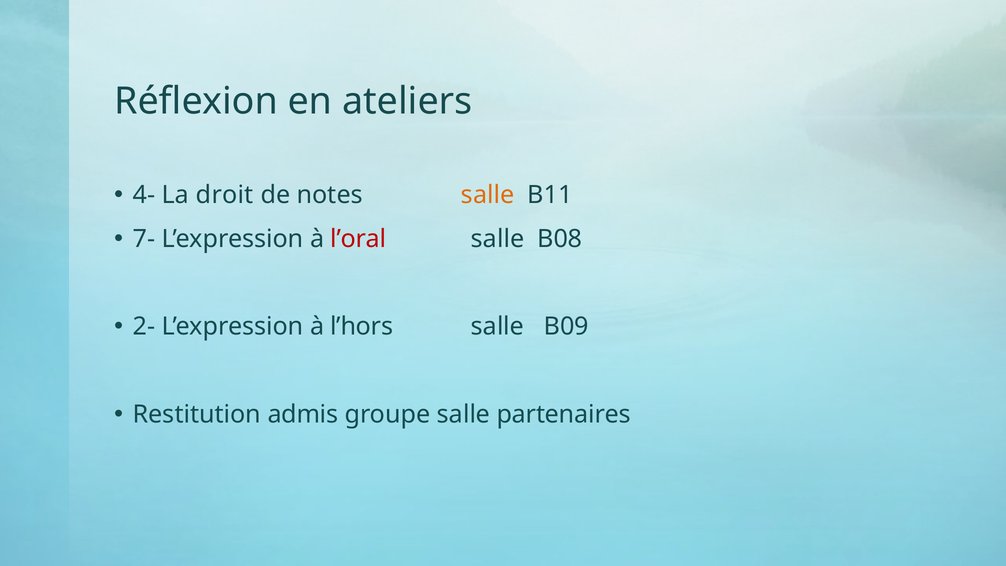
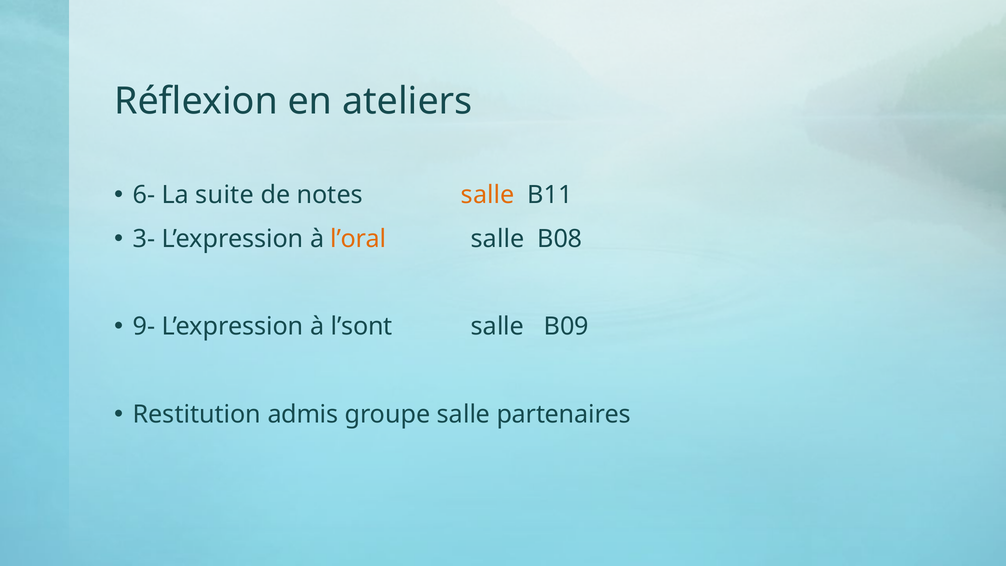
4-: 4- -> 6- (144, 195)
droit: droit -> suite (225, 195)
7-: 7- -> 3- (144, 239)
l’oral colour: red -> orange (358, 239)
2-: 2- -> 9- (144, 327)
l’hors: l’hors -> l’sont (362, 327)
